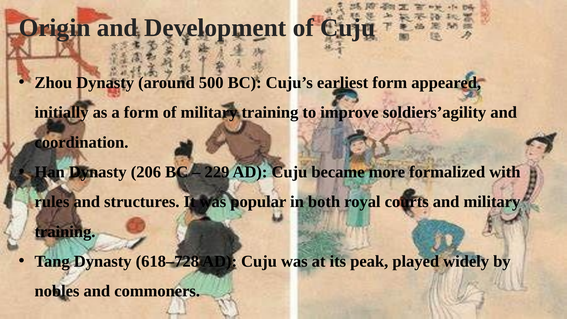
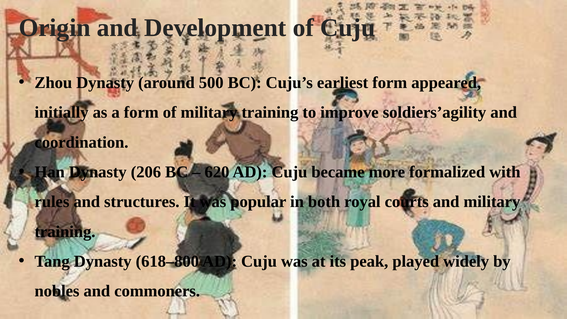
229: 229 -> 620 (217, 172)
618–728: 618–728 -> 618–800 (167, 261)
